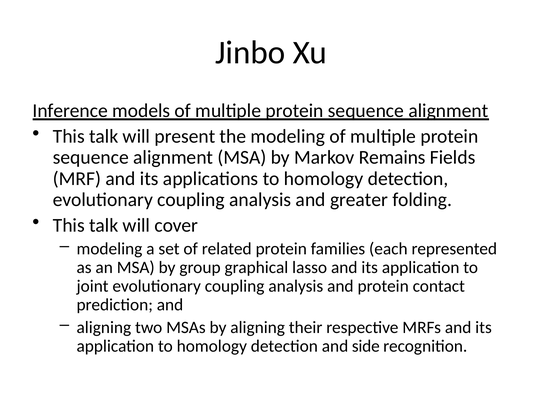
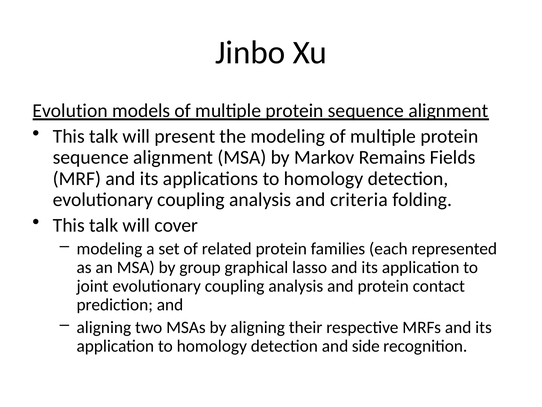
Inference: Inference -> Evolution (70, 111)
greater: greater -> criteria (359, 200)
